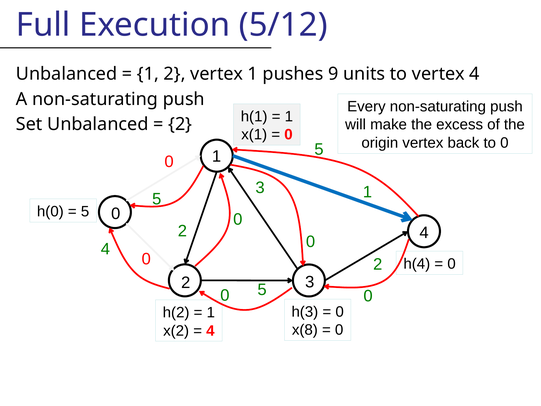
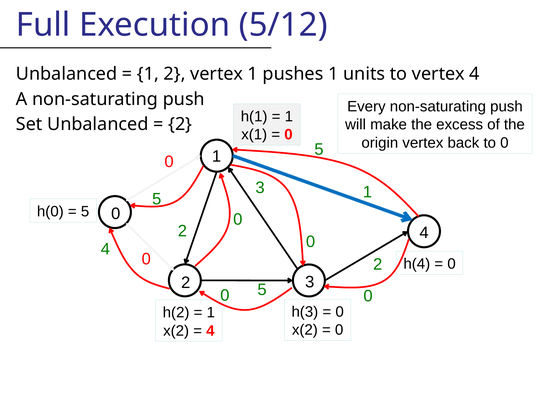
pushes 9: 9 -> 1 (333, 74)
x(8: x(8 -> x(2 (305, 330)
